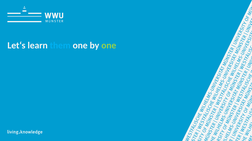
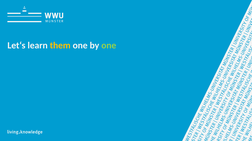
them colour: light blue -> yellow (60, 46)
